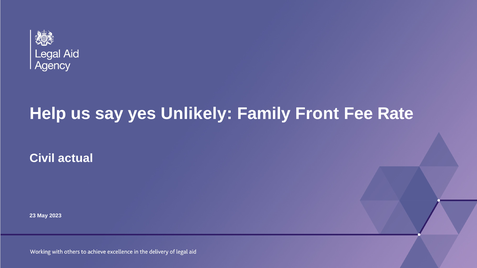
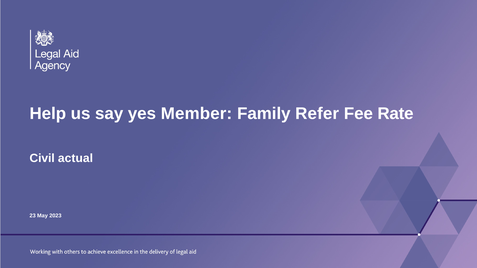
Unlikely: Unlikely -> Member (197, 114)
Front: Front -> Refer (317, 114)
